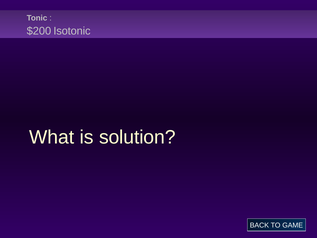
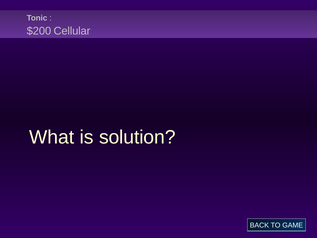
Isotonic: Isotonic -> Cellular (72, 31)
